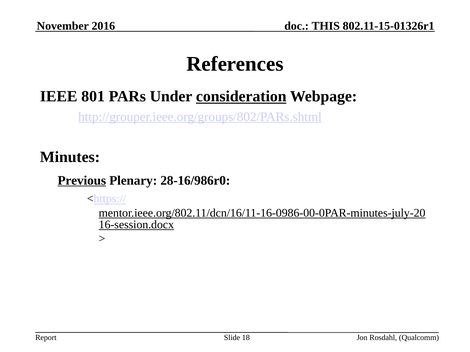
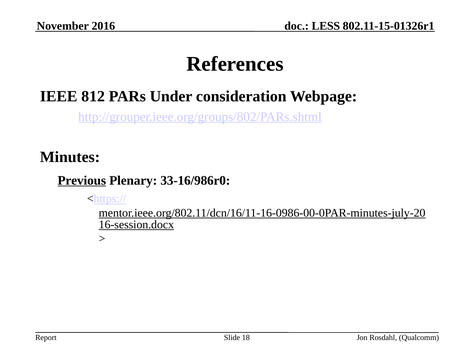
THIS: THIS -> LESS (326, 26)
801: 801 -> 812 (93, 97)
consideration underline: present -> none (241, 97)
28-16/986r0: 28-16/986r0 -> 33-16/986r0 (195, 181)
